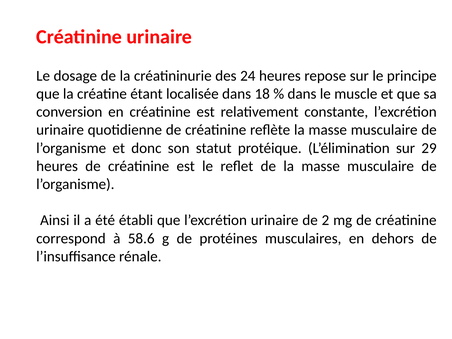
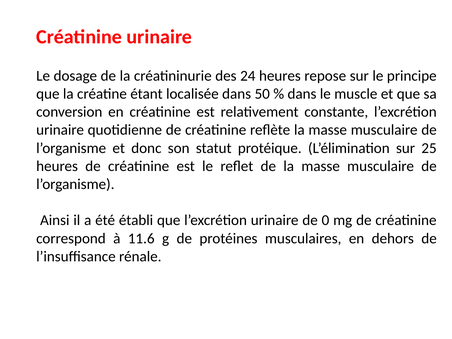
18: 18 -> 50 (262, 94)
29: 29 -> 25 (429, 148)
2: 2 -> 0 (325, 220)
58.6: 58.6 -> 11.6 (141, 238)
